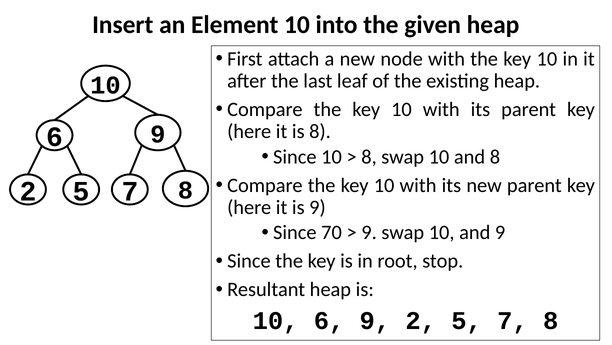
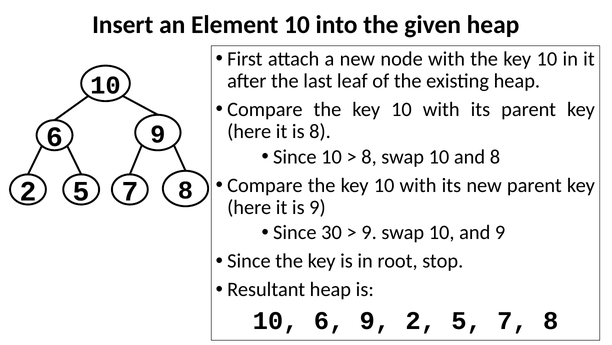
70: 70 -> 30 (332, 232)
